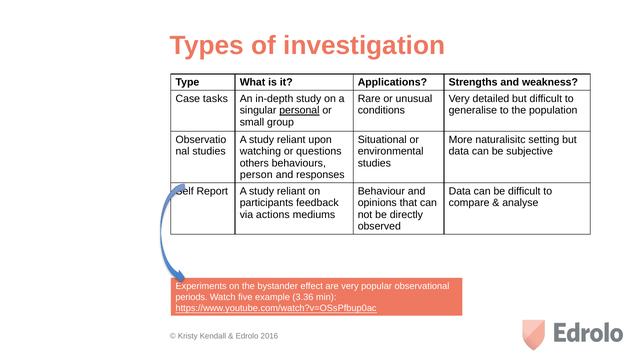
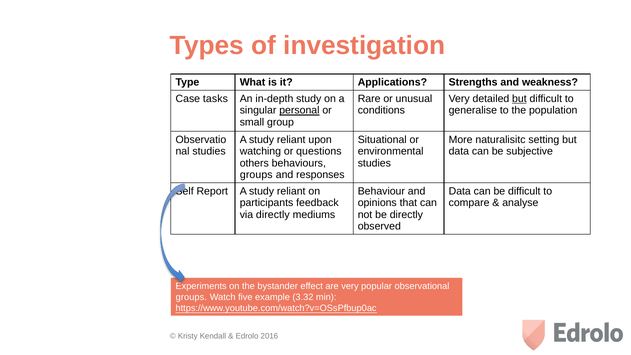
but underline: none -> present (519, 99)
person: person -> groups (256, 175)
via actions: actions -> directly (273, 215)
periods: periods -> groups (191, 297)
3.36: 3.36 -> 3.32 (303, 297)
